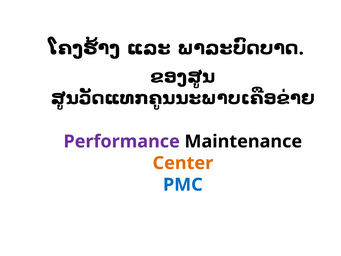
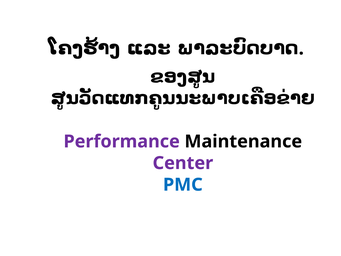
Center colour: orange -> purple (183, 163)
